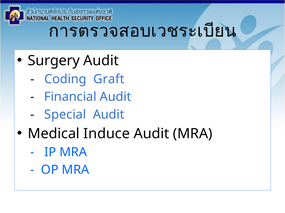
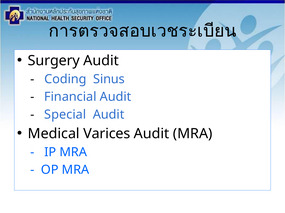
Graft: Graft -> Sinus (109, 79)
Induce: Induce -> Varices (107, 134)
